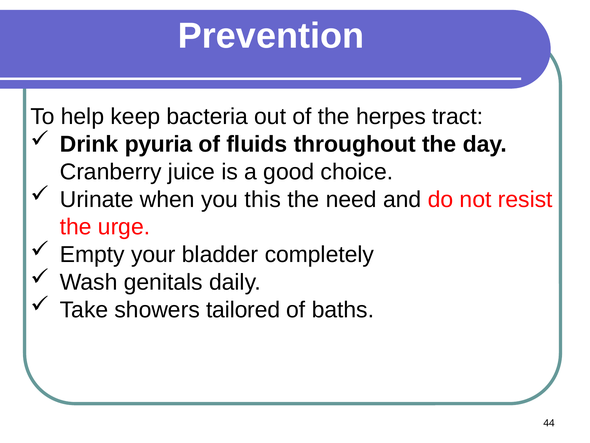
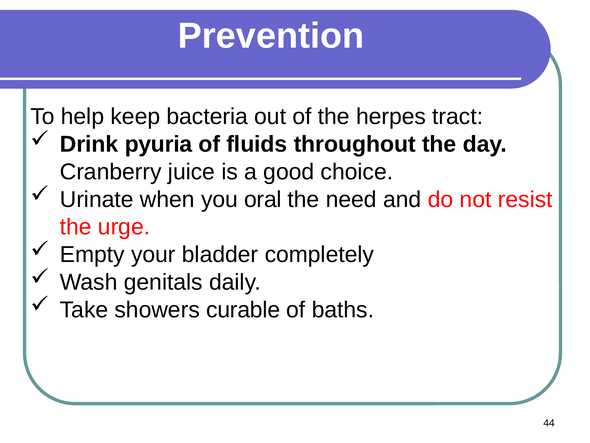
this: this -> oral (263, 199)
tailored: tailored -> curable (243, 309)
